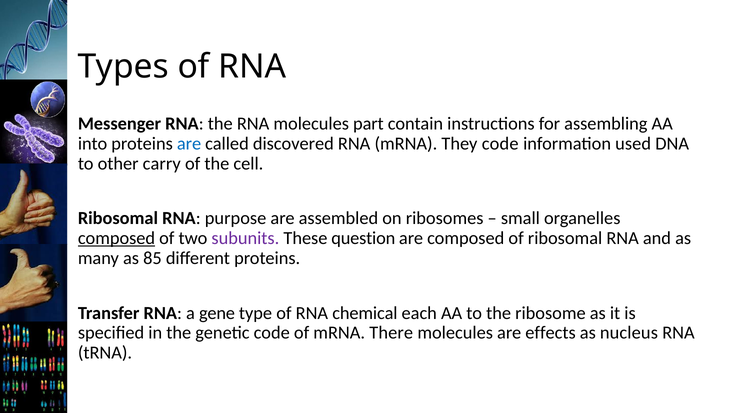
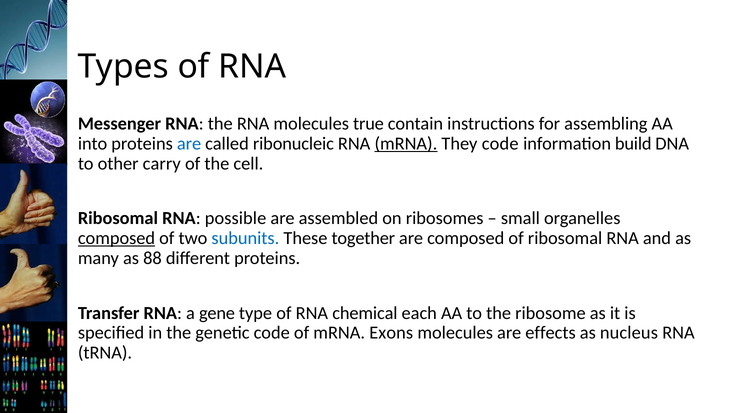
part: part -> true (368, 124)
discovered: discovered -> ribonucleic (293, 144)
mRNA underline: none -> present (406, 144)
used: used -> build (633, 144)
purpose: purpose -> possible (236, 218)
subunits colour: purple -> blue (245, 238)
question: question -> together (363, 238)
85: 85 -> 88 (152, 258)
There: There -> Exons (391, 333)
